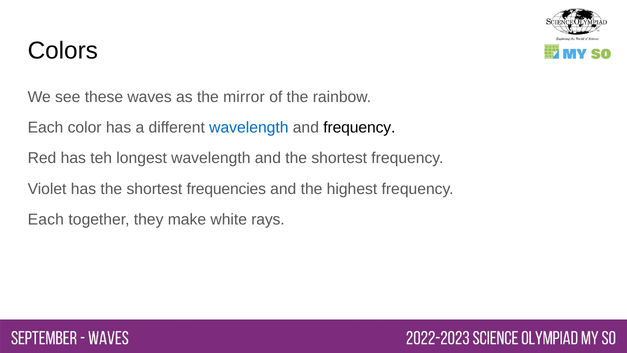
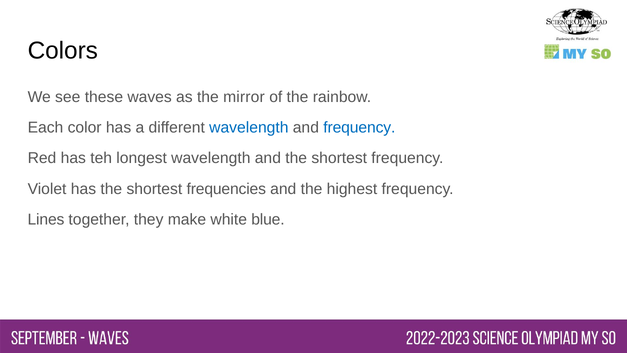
frequency colour: black -> blue (359, 128)
Each: Each -> Lines (46, 219)
rays: rays -> blue (268, 219)
